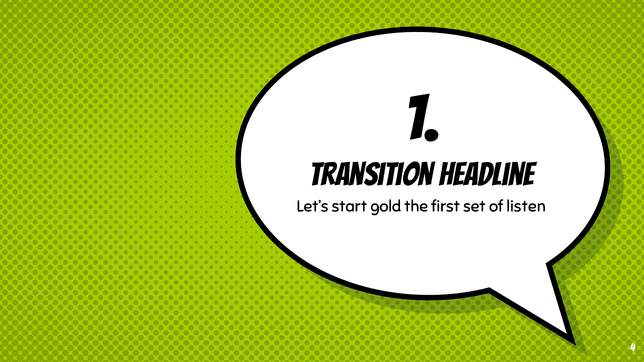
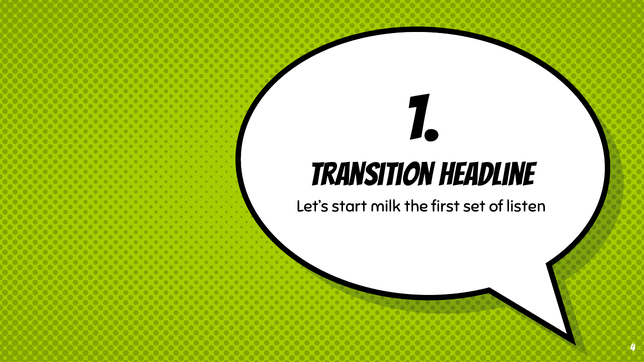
gold: gold -> milk (386, 207)
